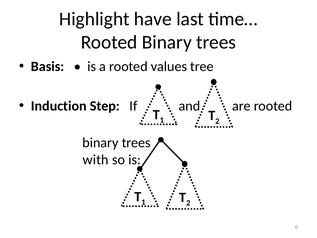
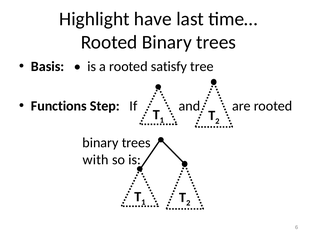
values: values -> satisfy (169, 67)
Induction: Induction -> Functions (59, 106)
